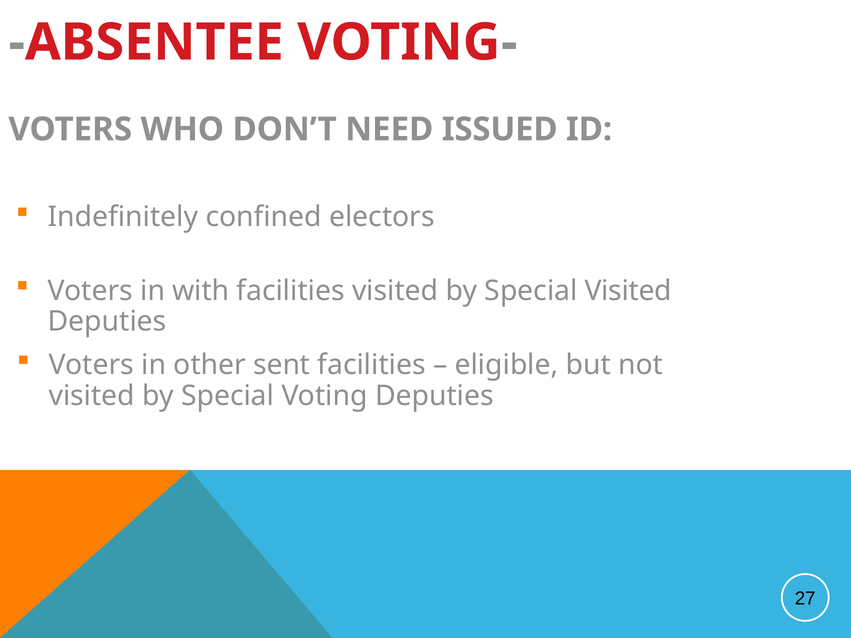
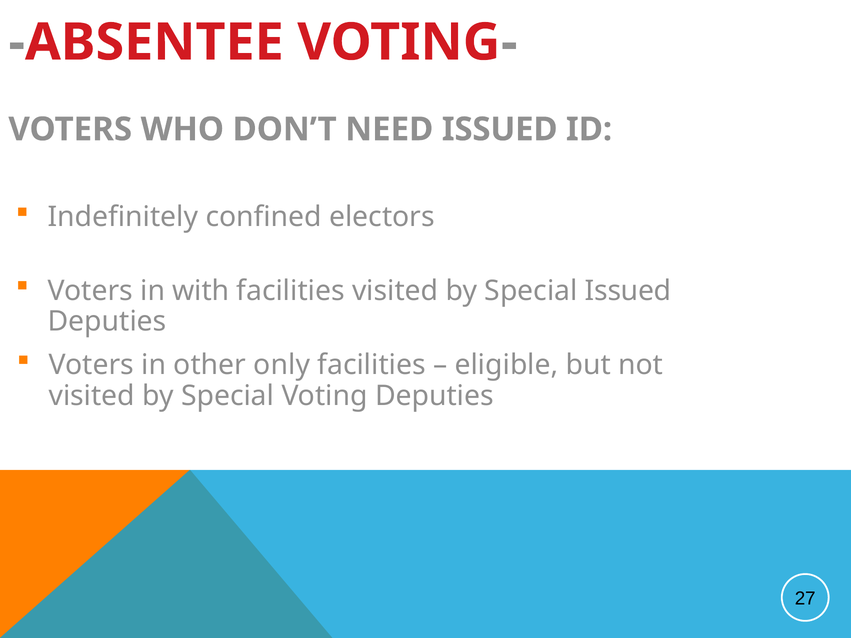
Special Visited: Visited -> Issued (628, 291)
sent: sent -> only (282, 365)
